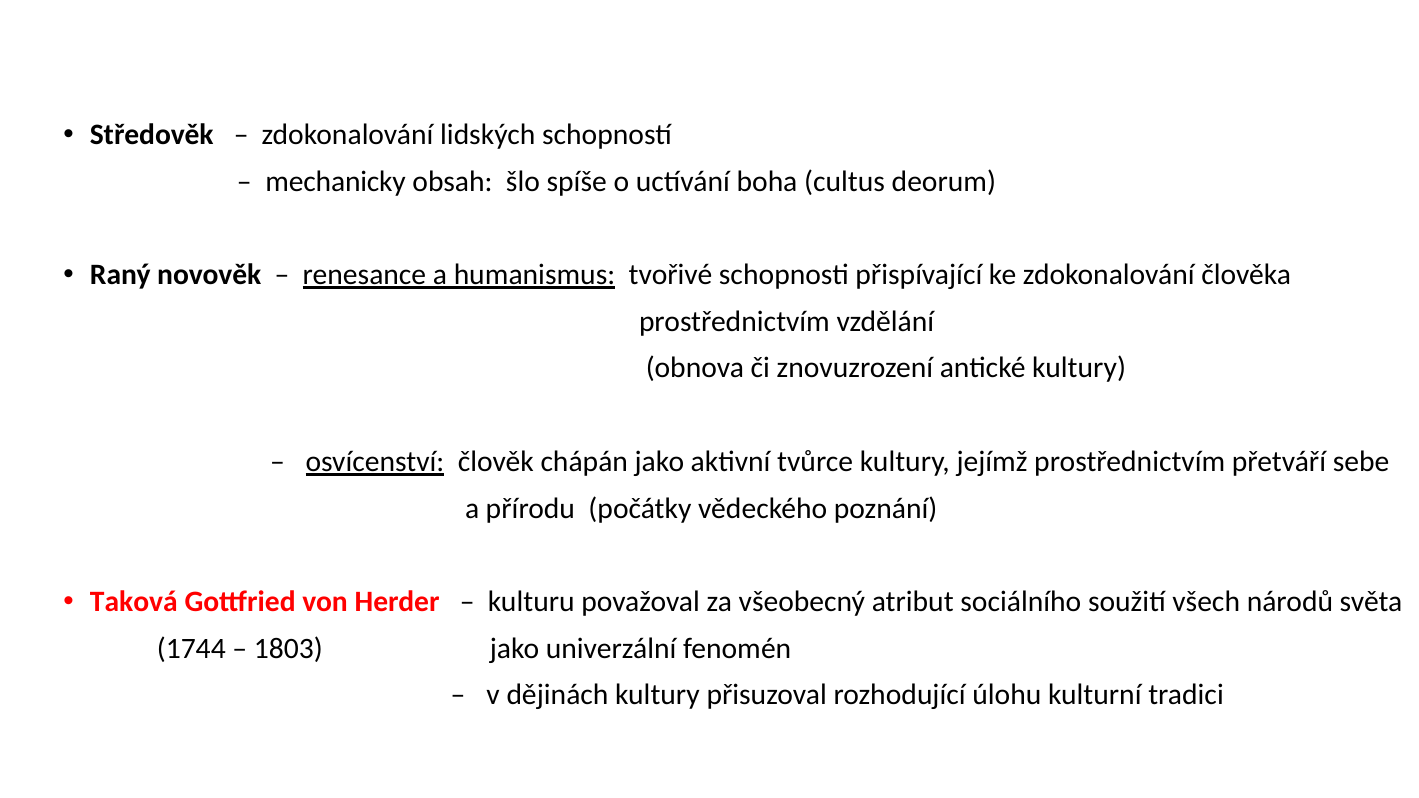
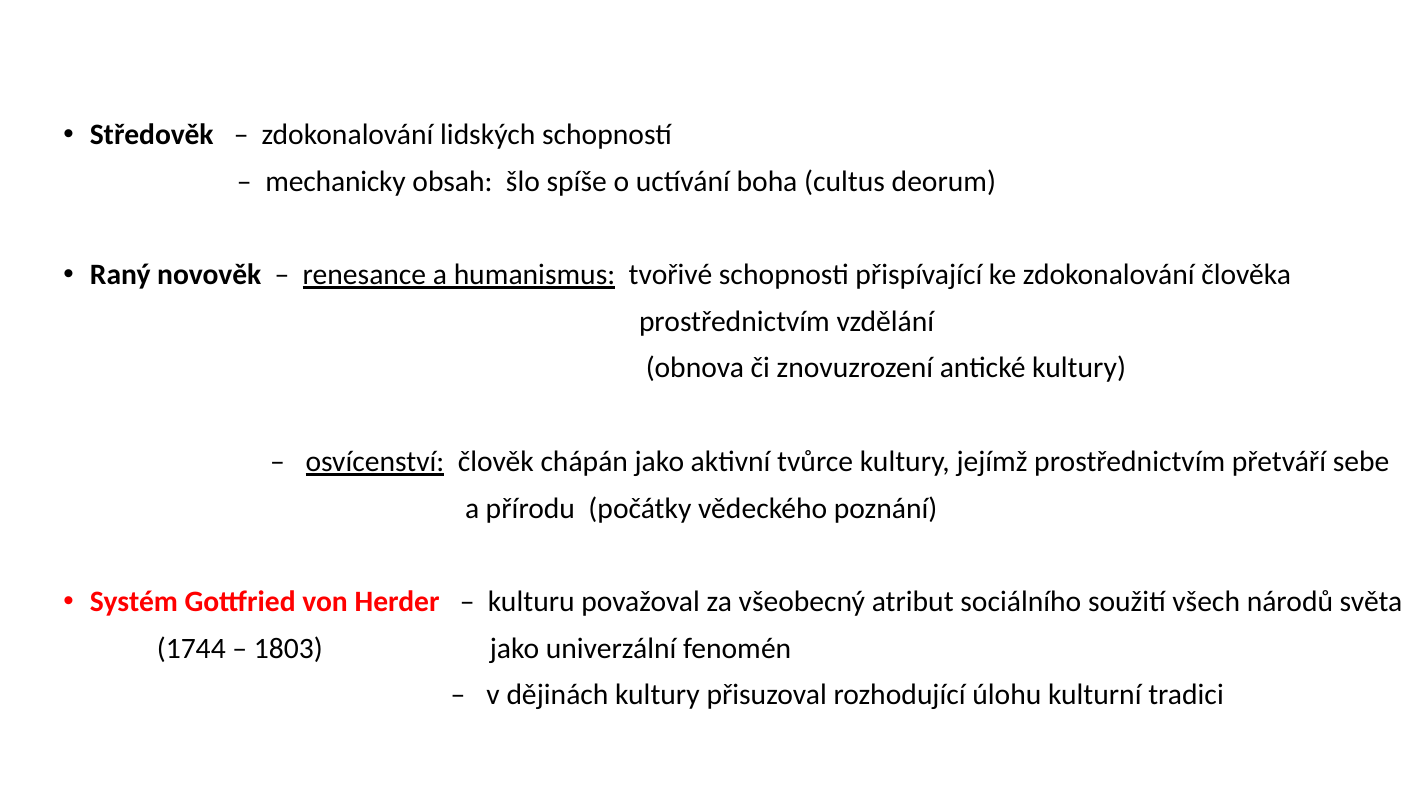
Taková: Taková -> Systém (134, 602)
